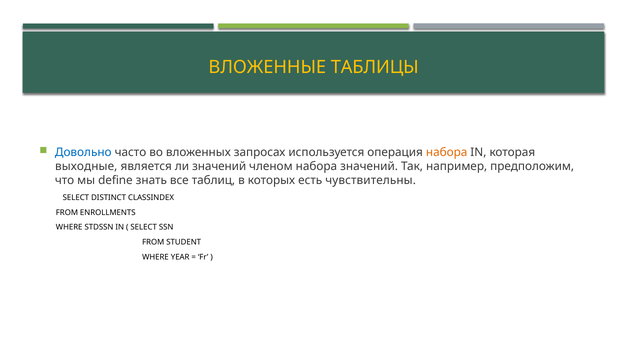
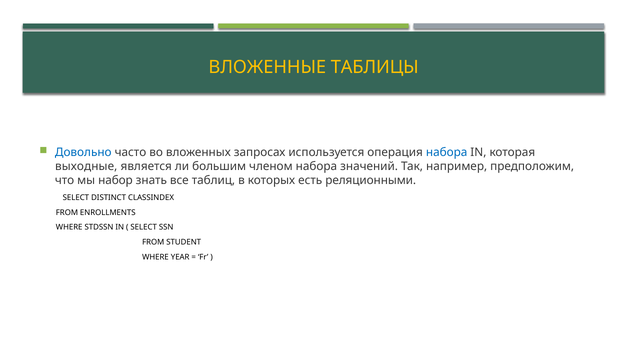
набора colour: orange -> blue (447, 152)
ли значений: значений -> большим (219, 166)
define: define -> набор (115, 180)
чувствительны: чувствительны -> реляционными (371, 180)
